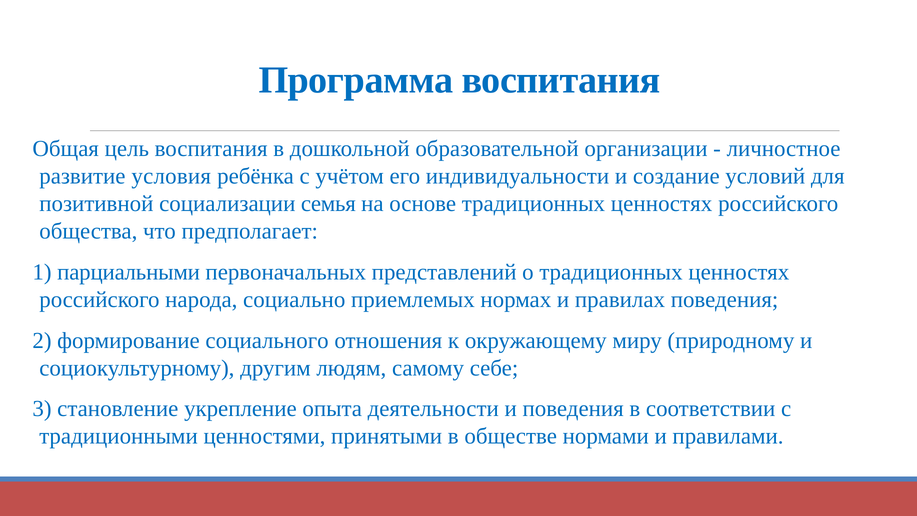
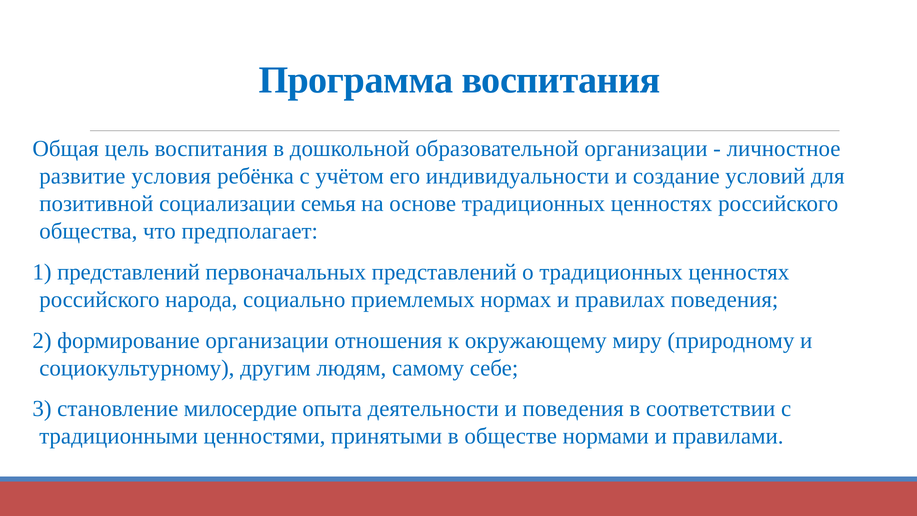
1 парциальными: парциальными -> представлений (129, 272)
формирование социального: социального -> организации (267, 340)
укрепление: укрепление -> милосердие (241, 409)
